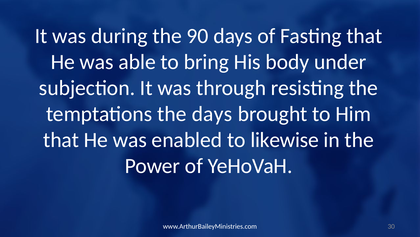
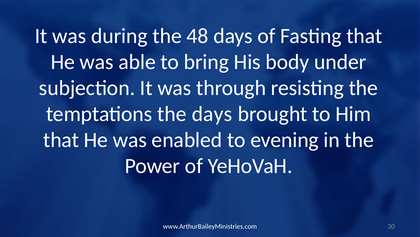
90: 90 -> 48 (198, 36)
likewise: likewise -> evening (285, 139)
